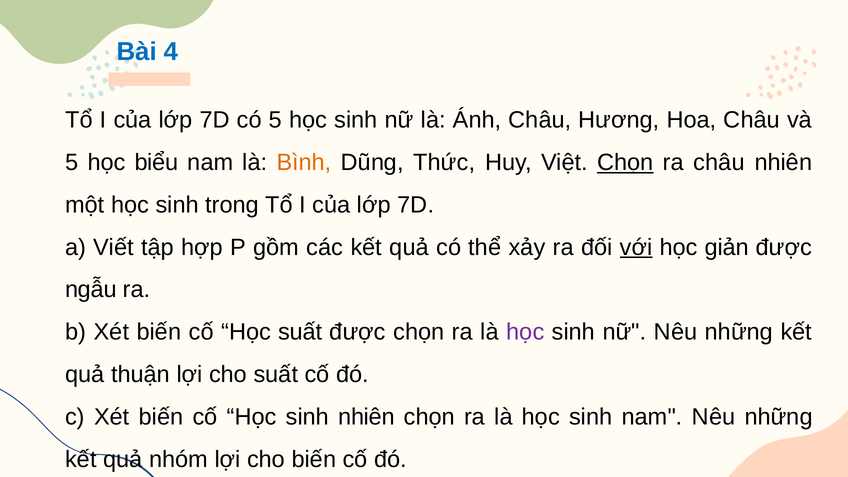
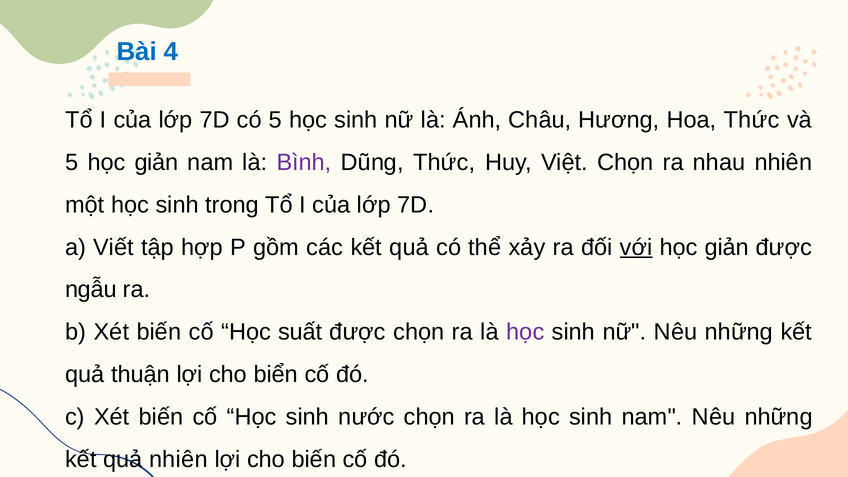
Hoa Châu: Châu -> Thức (752, 120)
5 học biểu: biểu -> giản (156, 162)
Bình colour: orange -> purple (304, 162)
Chọn underline: present -> none (625, 162)
ra châu: châu -> nhau (719, 162)
cho suất: suất -> biển (276, 374)
sinh nhiên: nhiên -> nước (366, 417)
quả nhóm: nhóm -> nhiên (178, 459)
